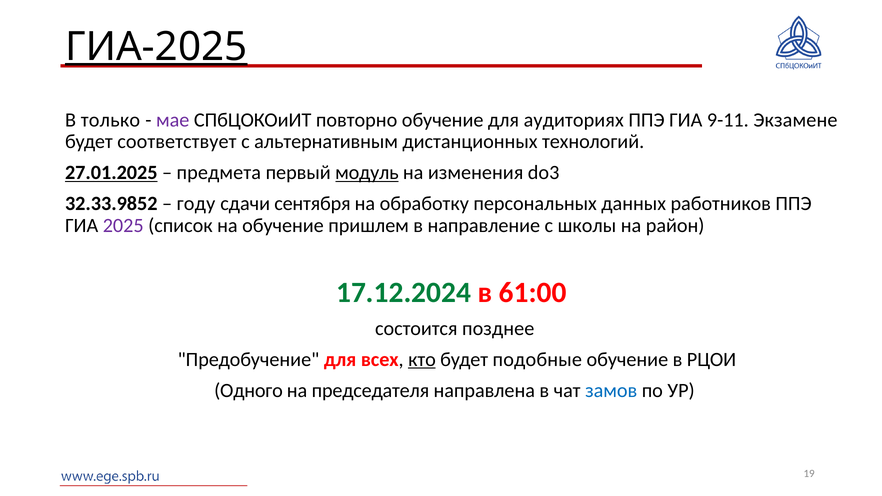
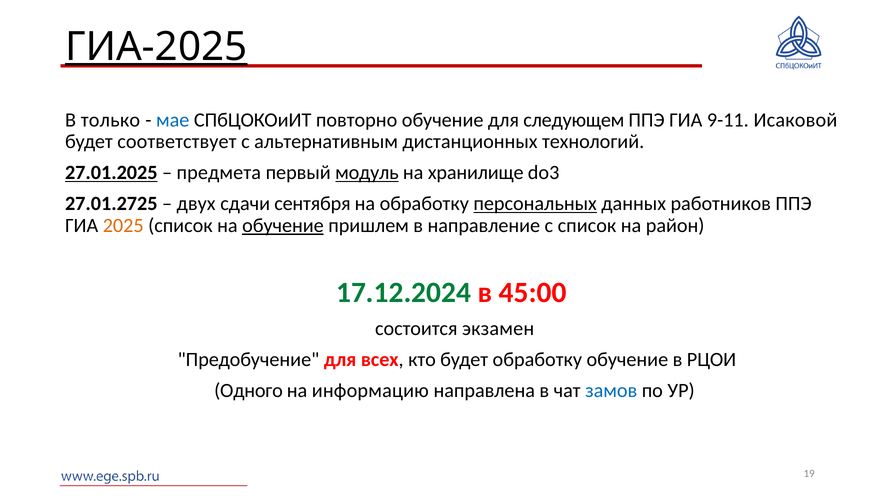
мае colour: purple -> blue (173, 120)
аудиториях: аудиториях -> следующем (574, 120)
Экзамене: Экзамене -> Исаковой (795, 120)
изменения: изменения -> хранилище (476, 173)
32.33.9852: 32.33.9852 -> 27.01.2725 (111, 204)
году: году -> двух (196, 204)
персональных underline: none -> present (535, 204)
2025 colour: purple -> orange (123, 226)
обучение underline: none -> present (283, 226)
с школы: школы -> список (587, 226)
61:00: 61:00 -> 45:00 (533, 292)
позднее: позднее -> экзамен (498, 329)
кто underline: present -> none (422, 359)
будет подобные: подобные -> обработку (537, 359)
председателя: председателя -> информацию (370, 390)
